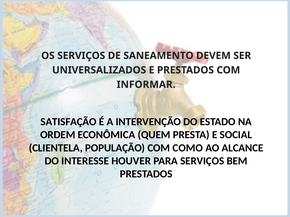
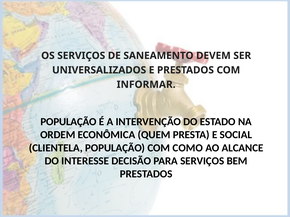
SATISFAÇÃO: SATISFAÇÃO -> POPULAÇÃO (69, 122)
HOUVER: HOUVER -> DECISÃO (131, 161)
